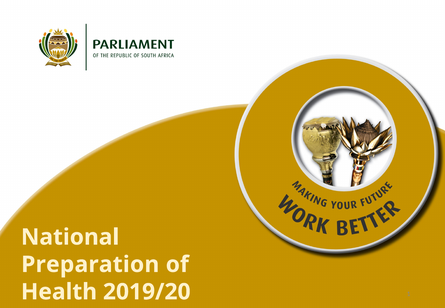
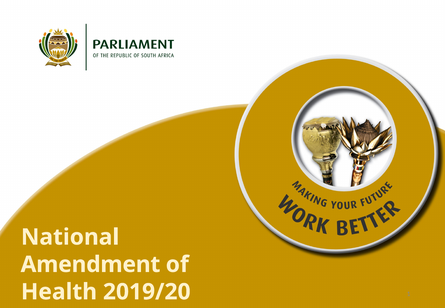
Preparation: Preparation -> Amendment (90, 265)
